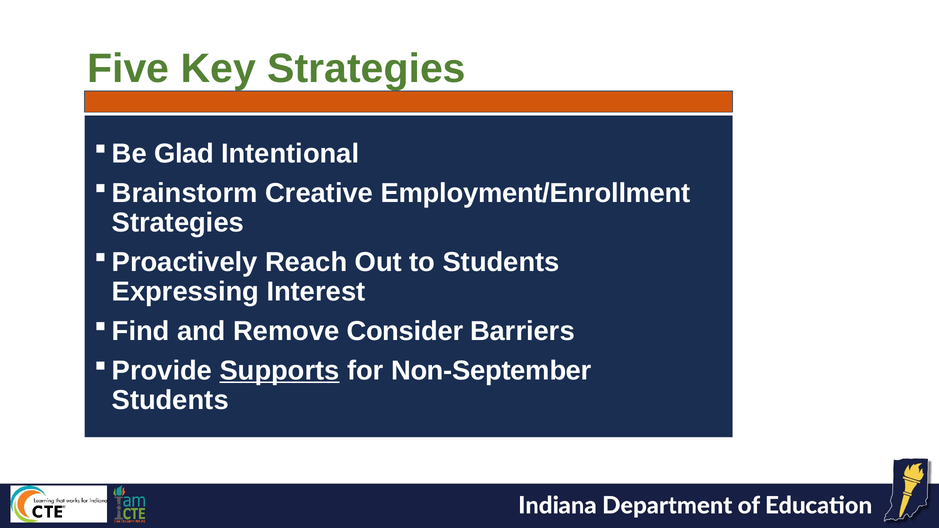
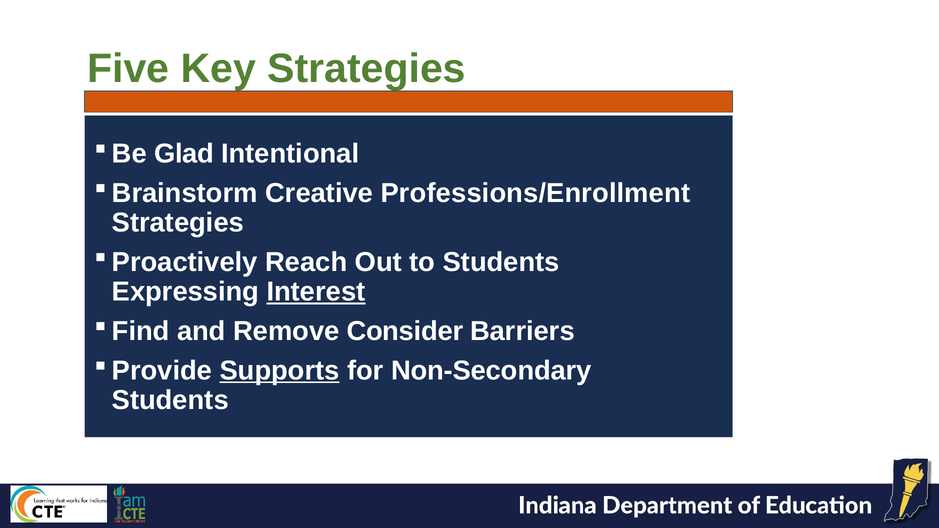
Employment/Enrollment: Employment/Enrollment -> Professions/Enrollment (535, 193)
Interest underline: none -> present (316, 292)
Non-September: Non-September -> Non-Secondary (491, 371)
